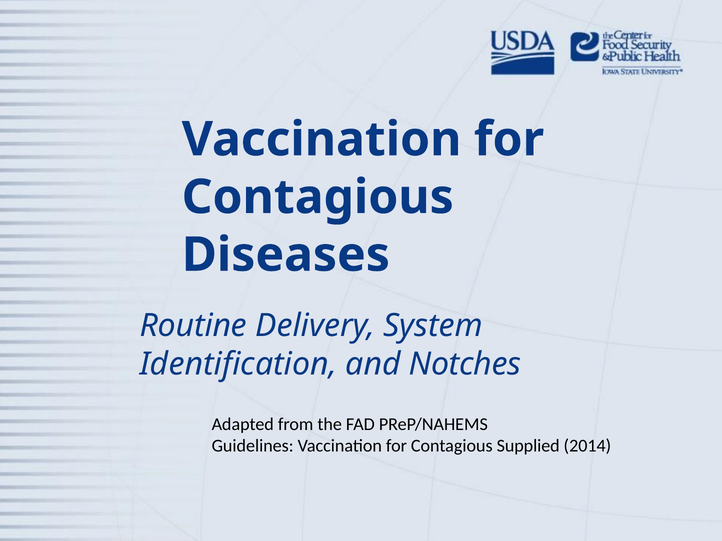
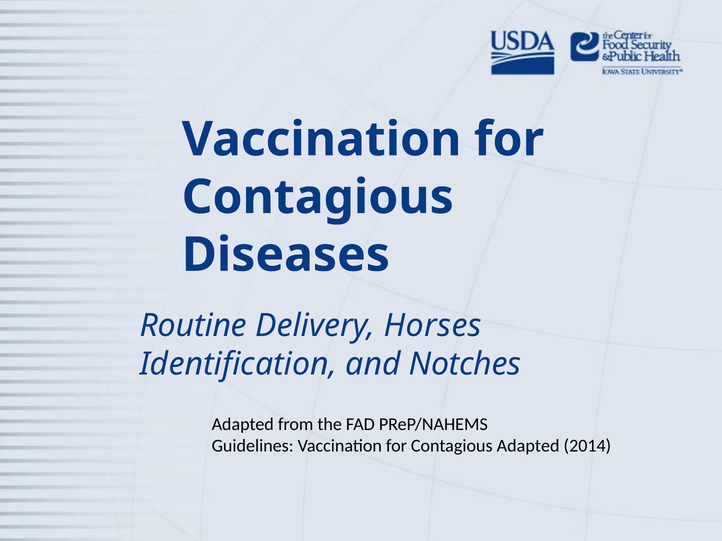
System: System -> Horses (433, 326)
Contagious Supplied: Supplied -> Adapted (528, 446)
